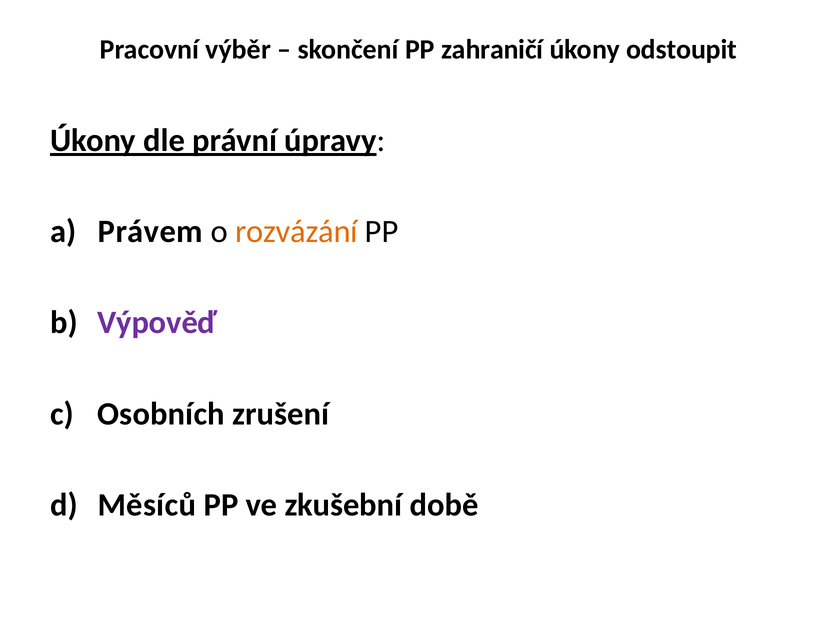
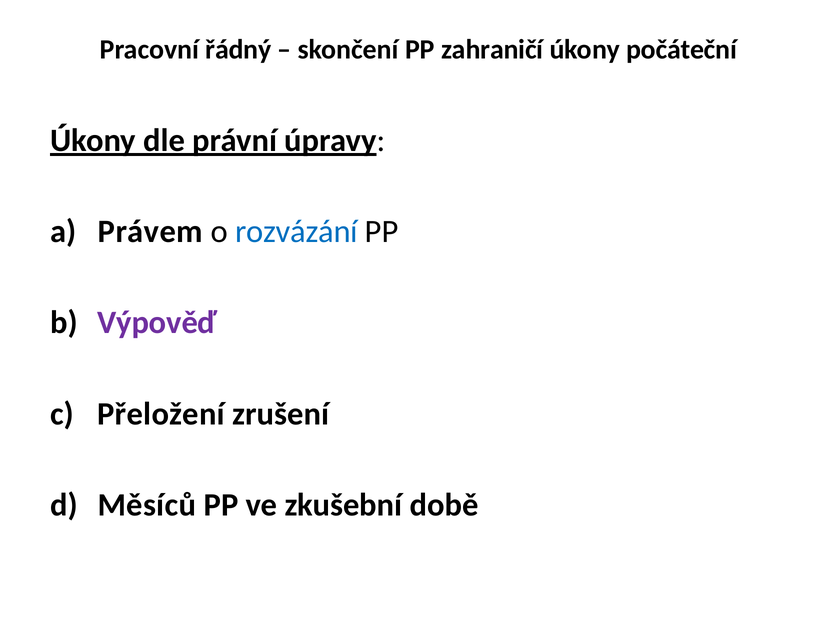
výběr: výběr -> řádný (238, 50)
odstoupit: odstoupit -> počáteční (682, 50)
rozvázání colour: orange -> blue (297, 232)
Osobních: Osobních -> Přeložení (161, 414)
